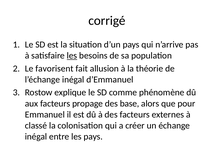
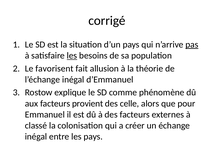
pas underline: none -> present (192, 45)
propage: propage -> provient (88, 104)
base: base -> celle (130, 104)
